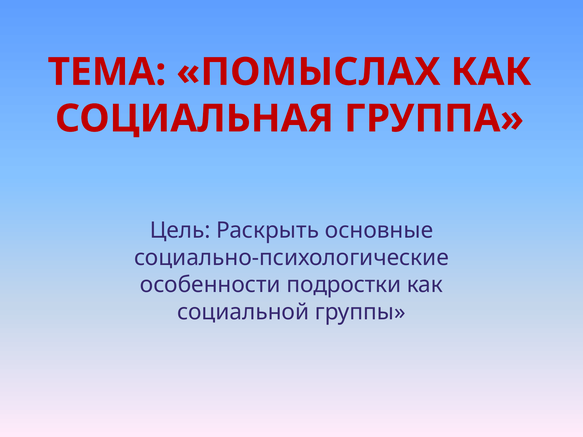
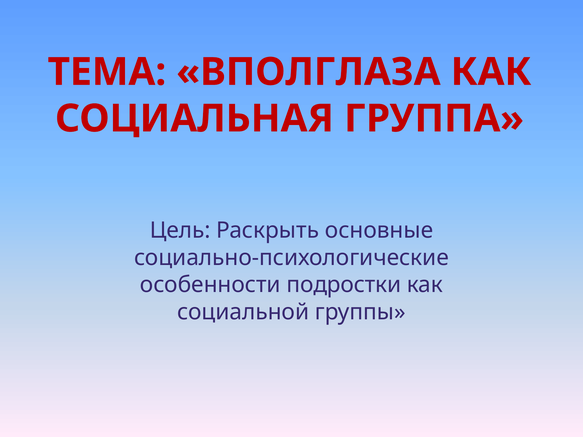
ПОМЫСЛАХ: ПОМЫСЛАХ -> ВПОЛГЛАЗА (308, 72)
